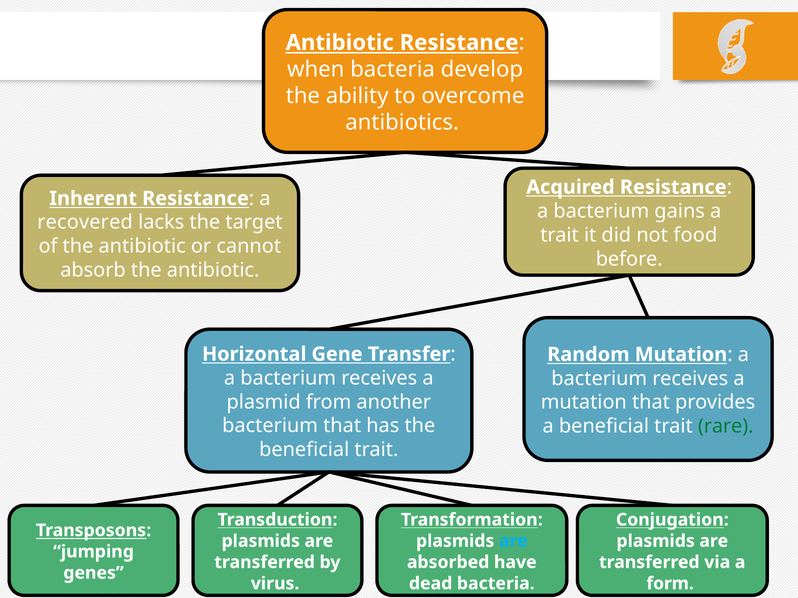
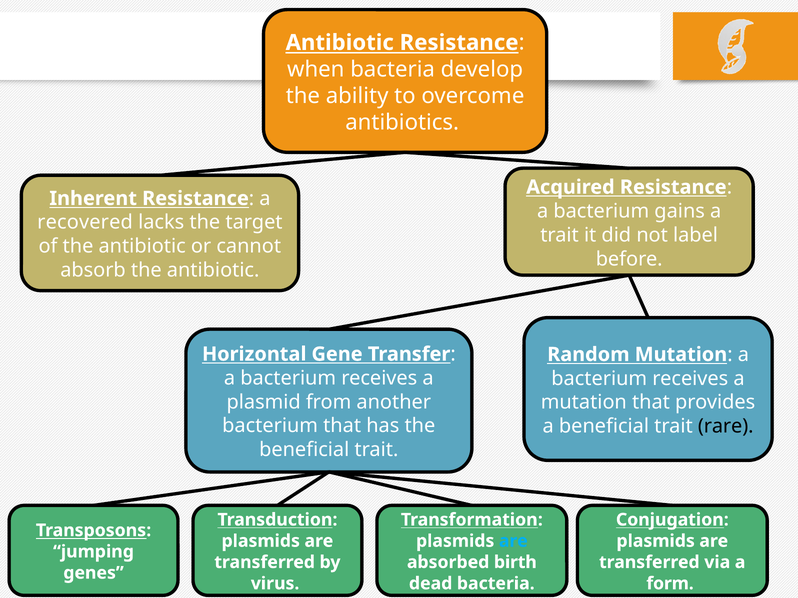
food: food -> label (696, 235)
rare colour: green -> black (726, 427)
have: have -> birth (515, 563)
